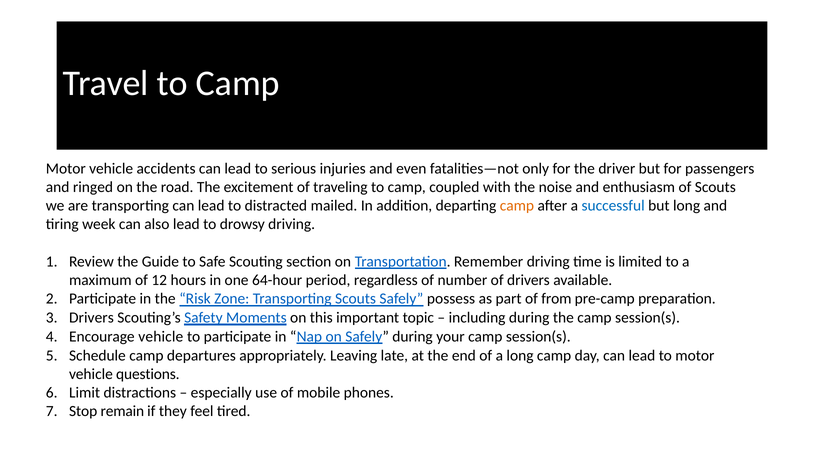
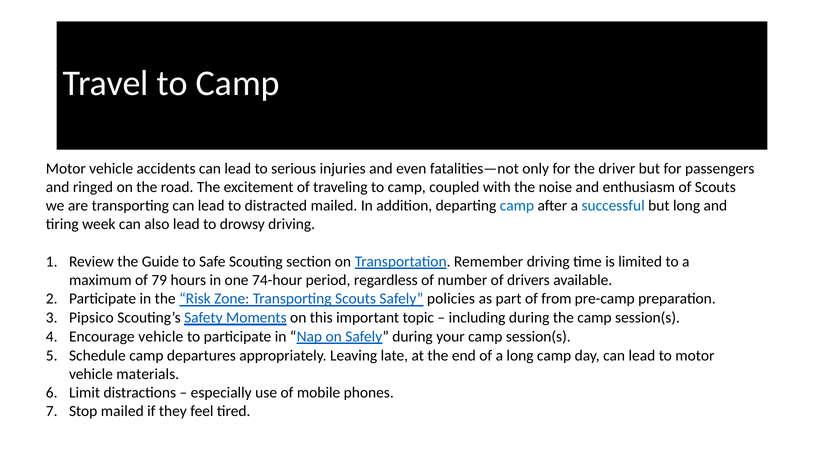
camp colour: orange -> blue (517, 206)
12: 12 -> 79 (159, 280)
64-hour: 64-hour -> 74-hour (277, 280)
possess: possess -> policies (451, 299)
Drivers: Drivers -> Pipsico (91, 317)
questions: questions -> materials (148, 374)
Stop remain: remain -> mailed (122, 411)
